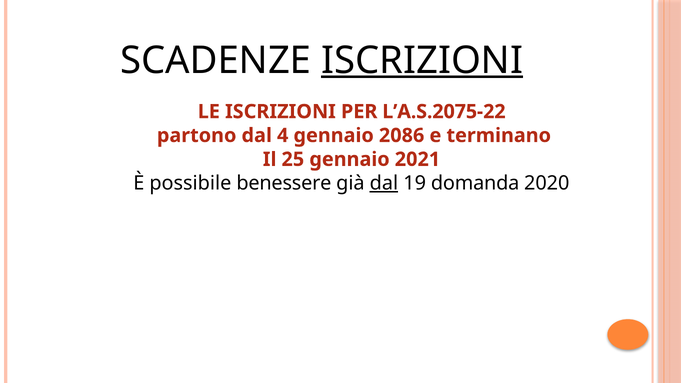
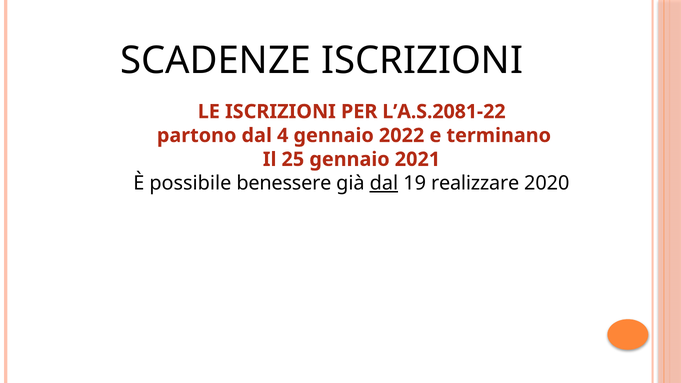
ISCRIZIONI underline: present -> none (422, 60)
L’A.S.2075-22: L’A.S.2075-22 -> L’A.S.2081-22 (444, 112)
2086: 2086 -> 2022 (402, 136)
domanda: domanda -> realizzare (475, 183)
